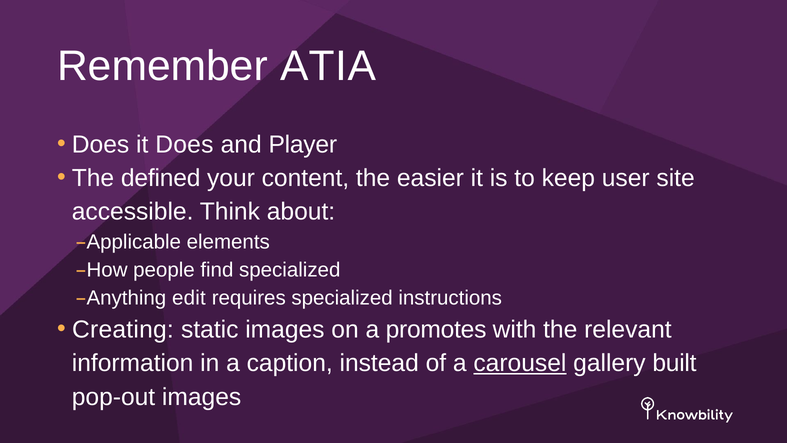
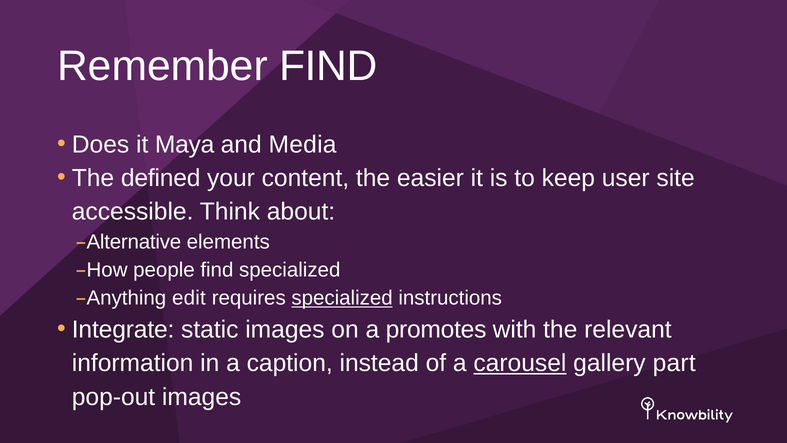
Remember ATIA: ATIA -> FIND (328, 66)
it Does: Does -> Maya (185, 144)
Player: Player -> Media (303, 144)
Applicable: Applicable -> Alternative (134, 242)
specialized underline: none -> present (342, 298)
Creating: Creating -> Integrate (123, 329)
built: built -> part (674, 363)
